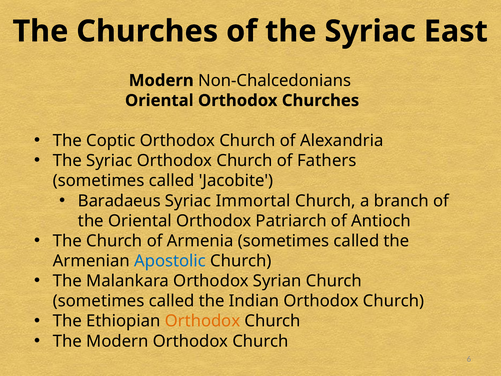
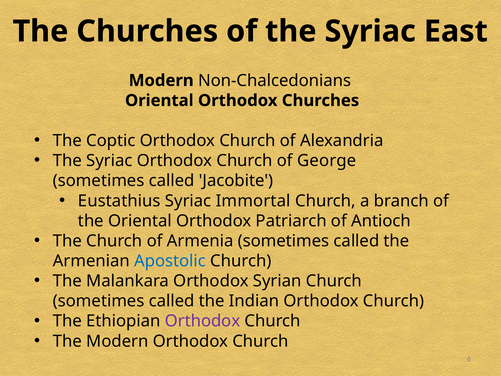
Fathers: Fathers -> George (327, 161)
Baradaeus: Baradaeus -> Eustathius (119, 201)
Orthodox colour: orange -> purple (203, 321)
